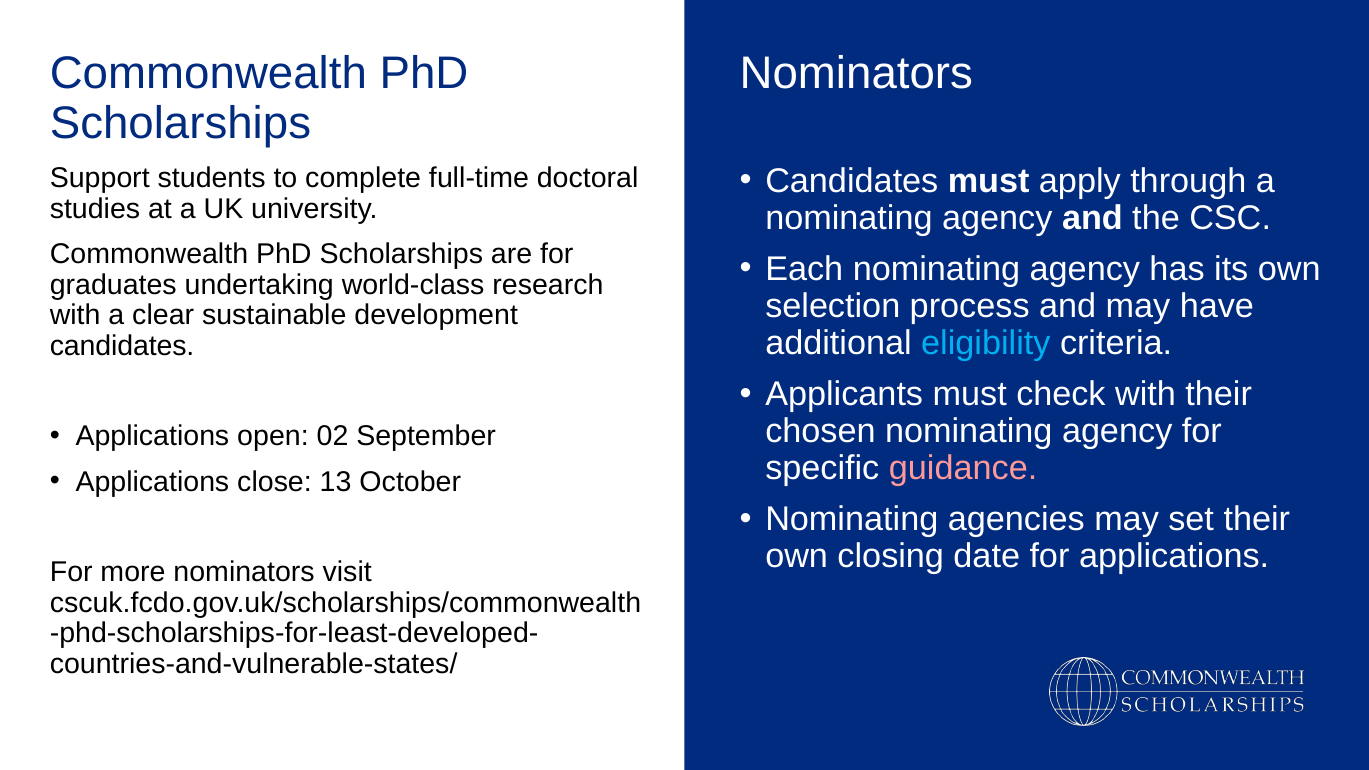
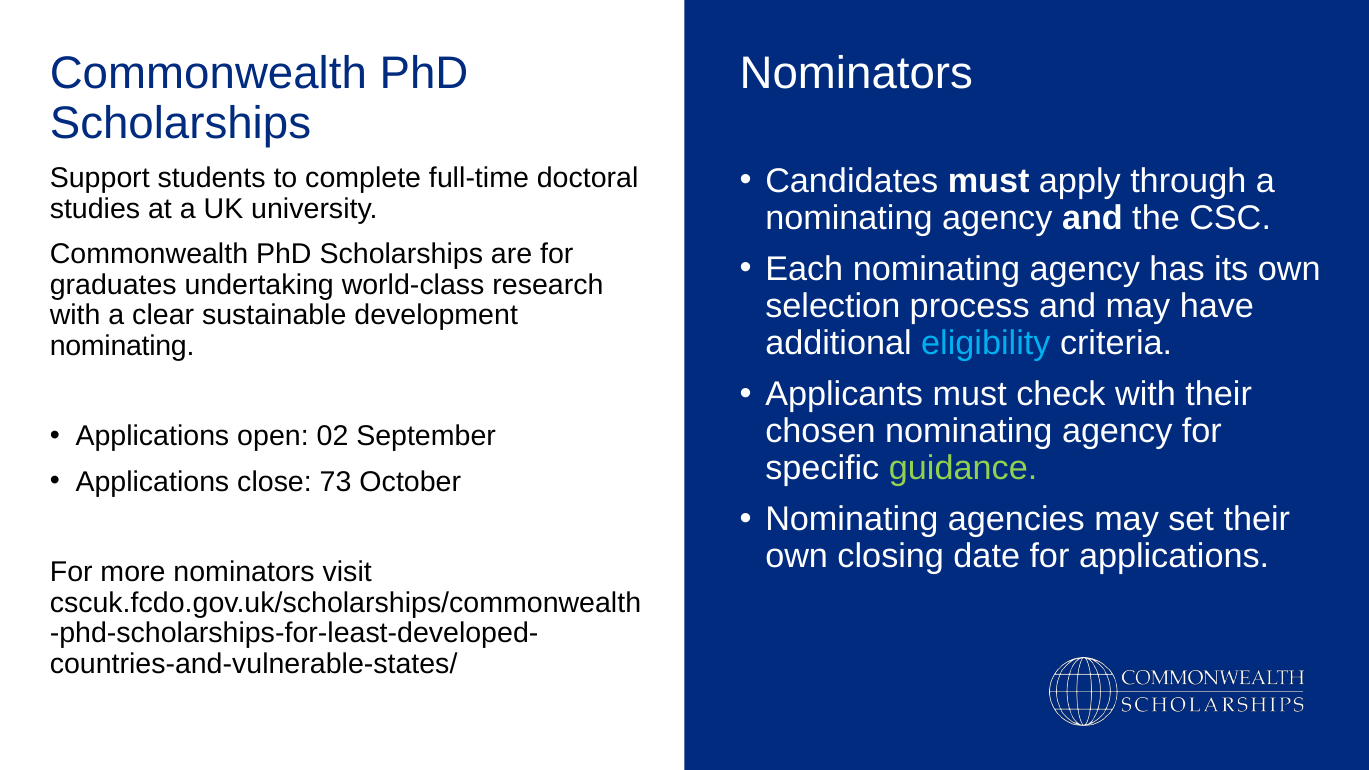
candidates: candidates -> nominating (122, 346)
guidance colour: pink -> light green (963, 468)
13: 13 -> 73 (336, 482)
